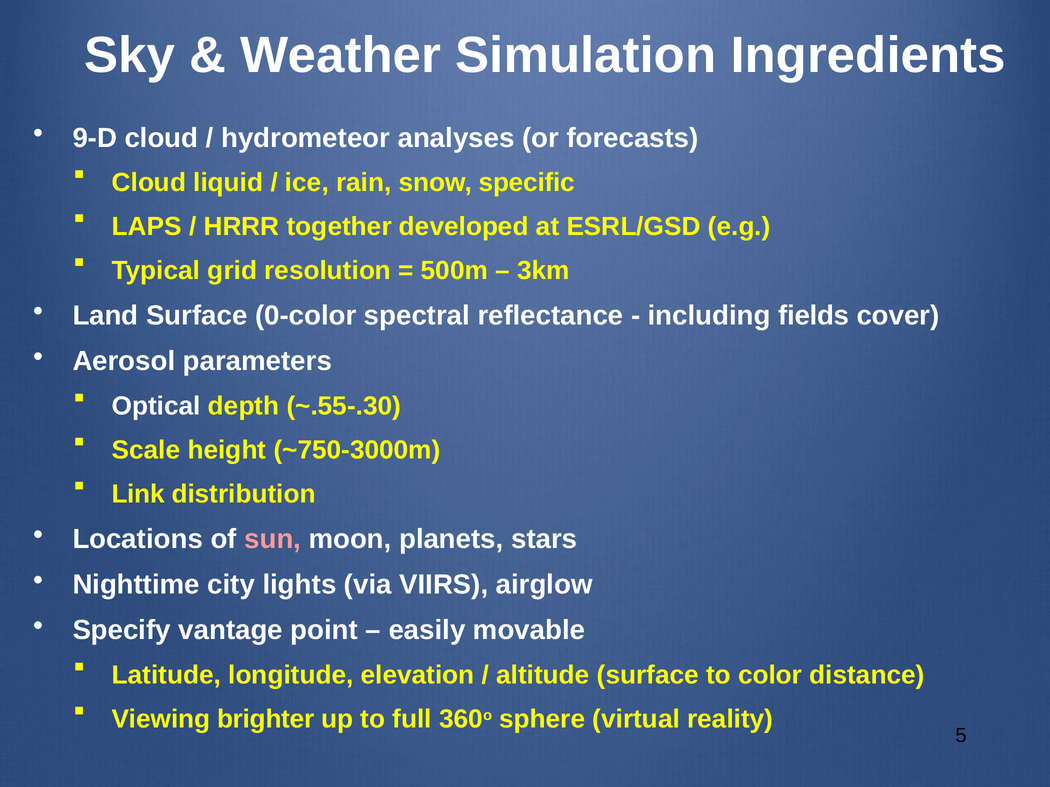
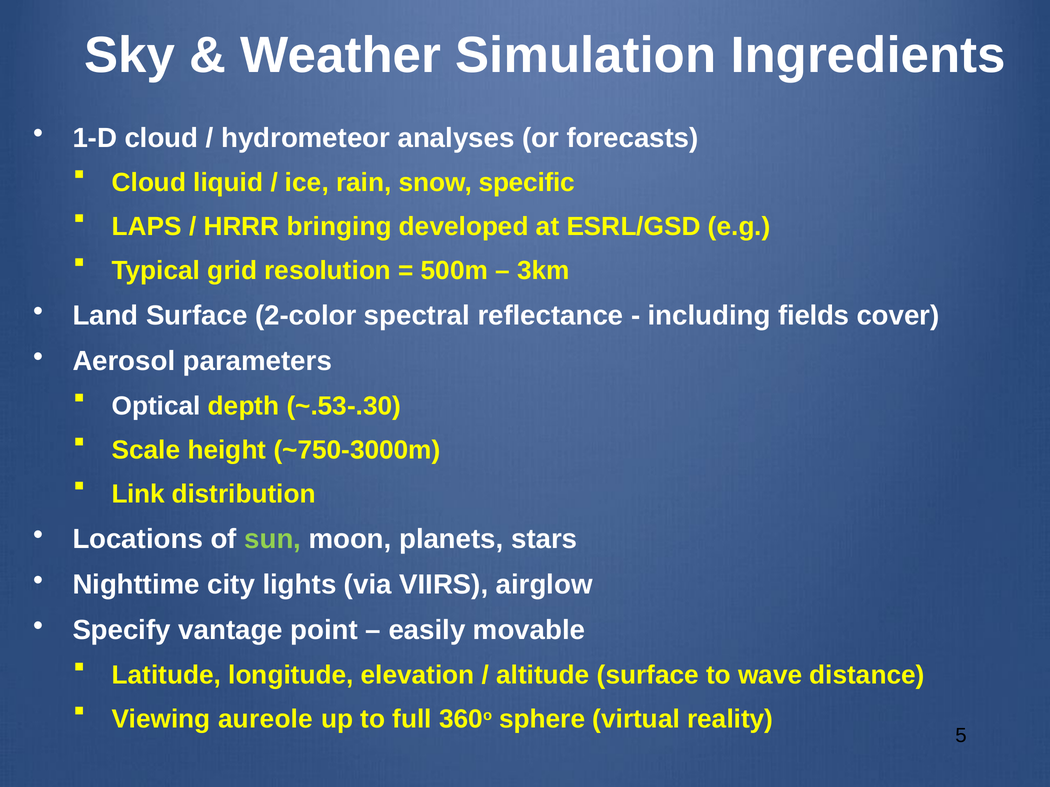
9-D: 9-D -> 1-D (95, 138)
together: together -> bringing (339, 227)
0-color: 0-color -> 2-color (306, 316)
~.55-.30: ~.55-.30 -> ~.53-.30 (344, 406)
sun colour: pink -> light green (273, 539)
color: color -> wave (770, 675)
brighter: brighter -> aureole (266, 719)
